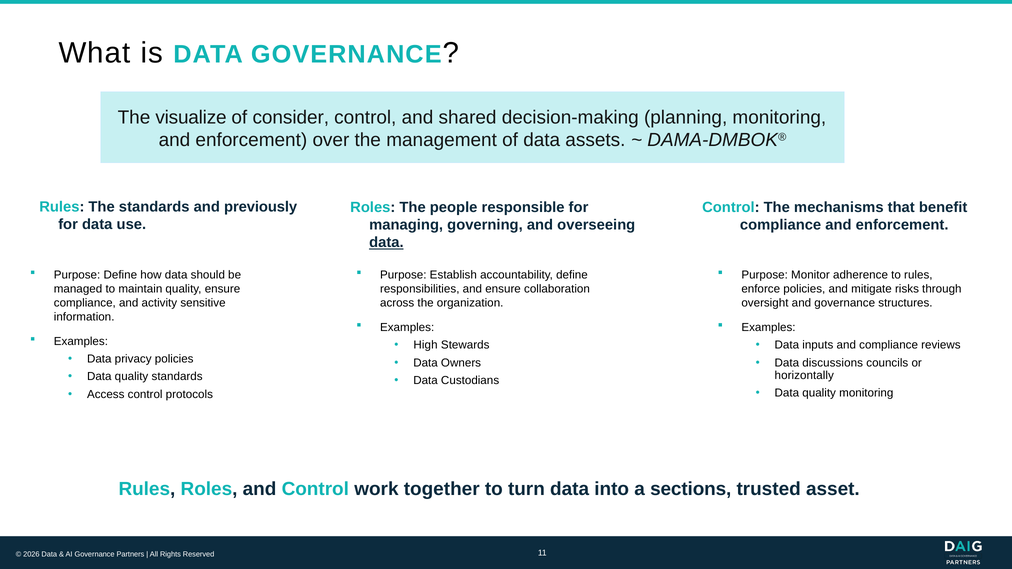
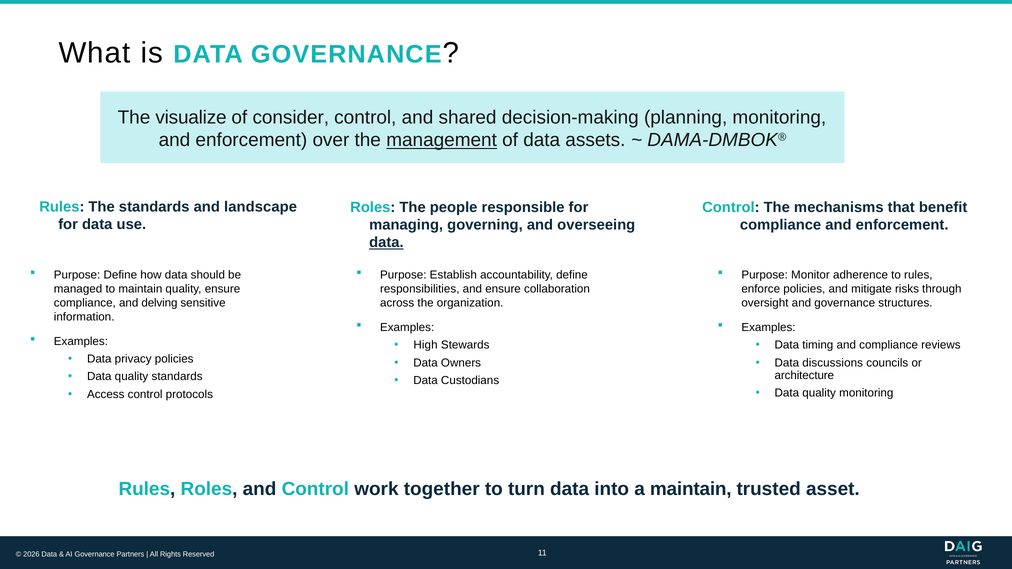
management underline: none -> present (442, 140)
previously: previously -> landscape (261, 207)
activity: activity -> delving (159, 303)
inputs: inputs -> timing (818, 345)
horizontally: horizontally -> architecture (804, 375)
a sections: sections -> maintain (691, 489)
